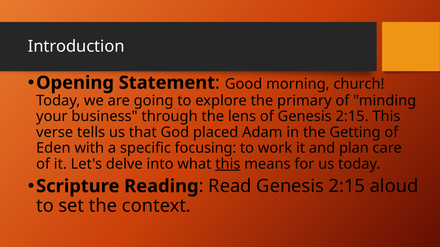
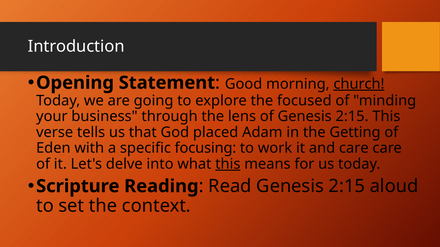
church underline: none -> present (359, 84)
primary: primary -> focused (304, 101)
and plan: plan -> care (354, 148)
